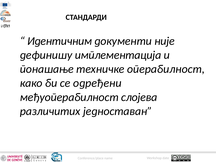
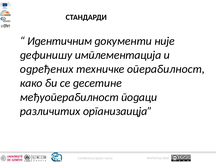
понашање: понашање -> одређених (47, 69)
одређени: одређени -> десетине (97, 83)
слојева: слојева -> подаци (139, 97)
једноставан: једноставан -> организаицја (118, 111)
